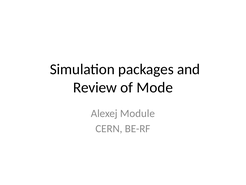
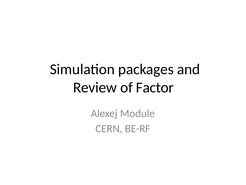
Mode: Mode -> Factor (155, 87)
